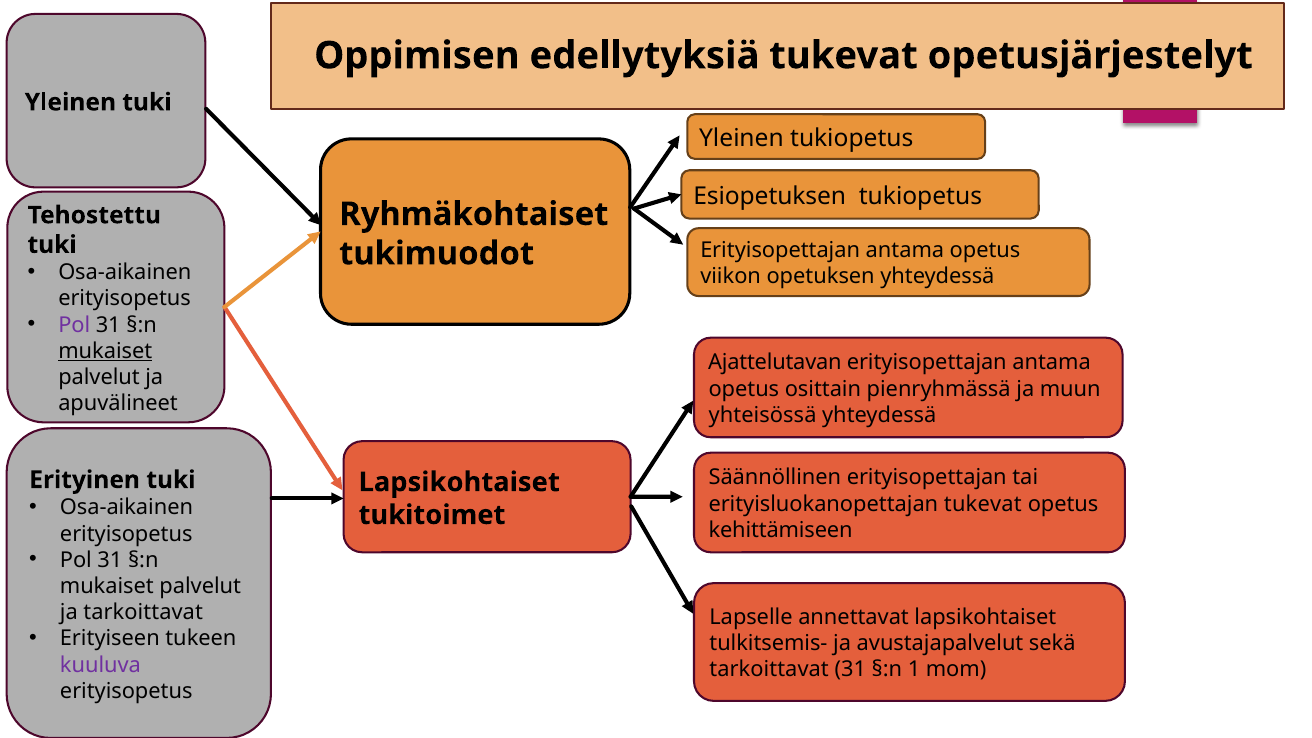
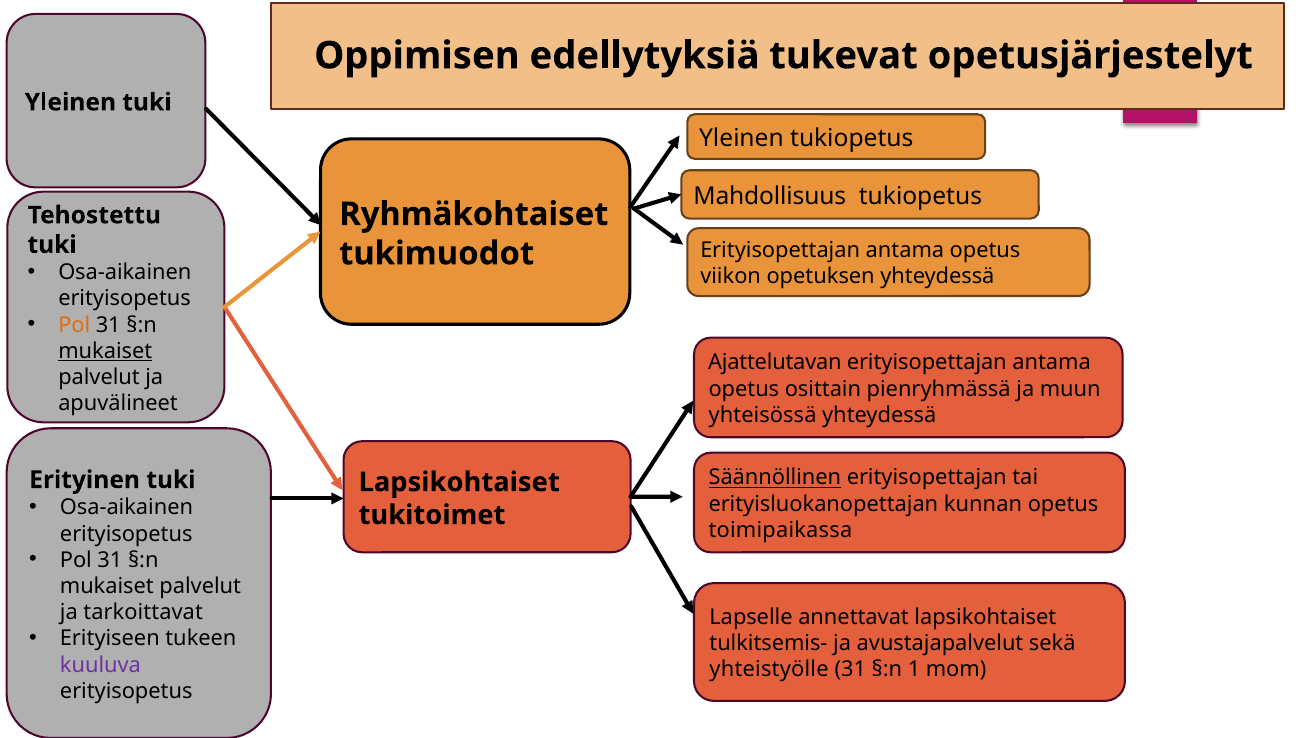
Esiopetuksen: Esiopetuksen -> Mahdollisuus (770, 196)
Pol colour: purple -> orange (74, 325)
Säännöllinen underline: none -> present (775, 478)
erityisluokanopettajan tukevat: tukevat -> kunnan (983, 504)
kehittämiseen: kehittämiseen -> toimipaikassa (780, 530)
tarkoittavat: tarkoittavat -> yhteistyölle (769, 670)
